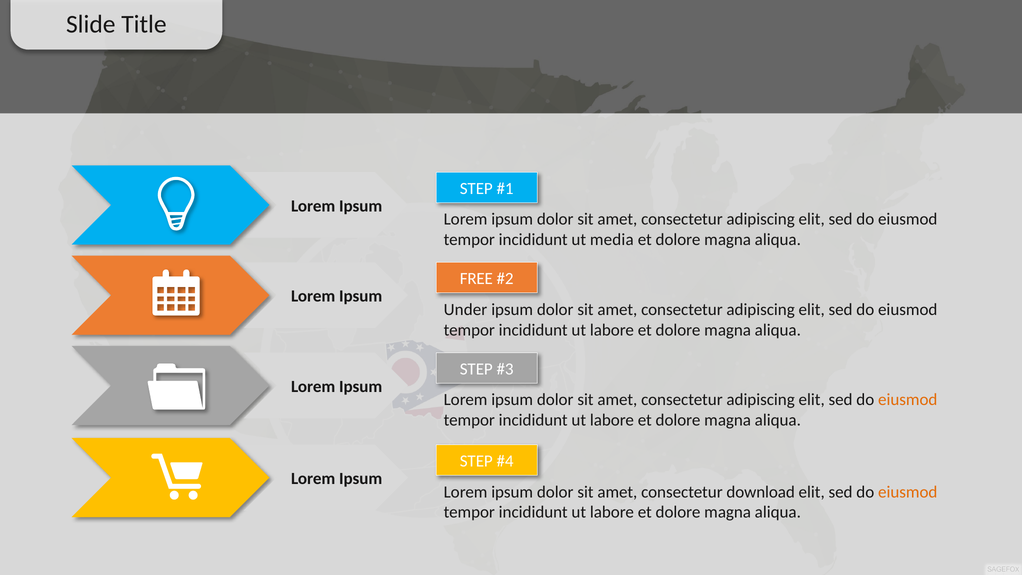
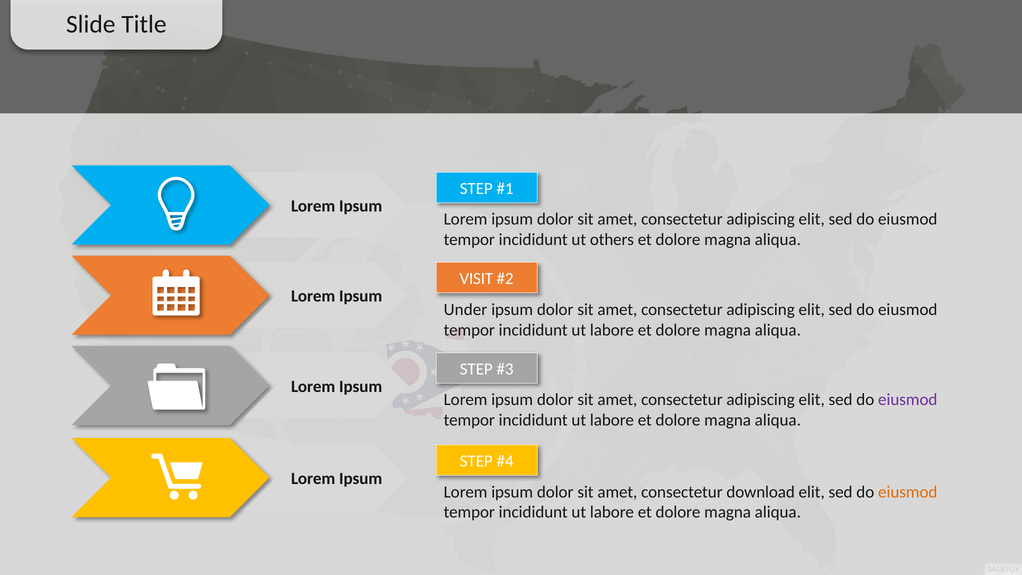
media: media -> others (612, 240)
FREE: FREE -> VISIT (476, 279)
eiusmod colour: orange -> purple (908, 400)
